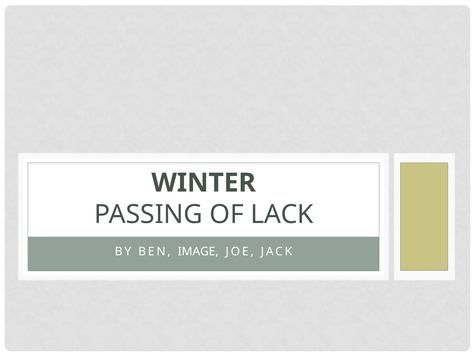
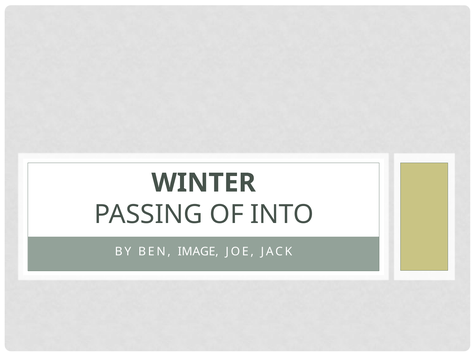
LACK: LACK -> INTO (282, 215)
